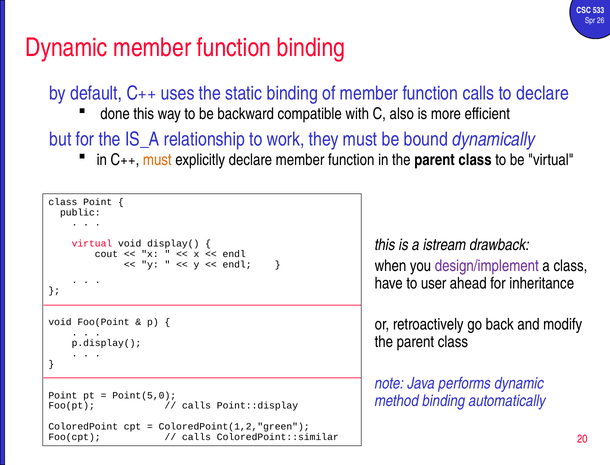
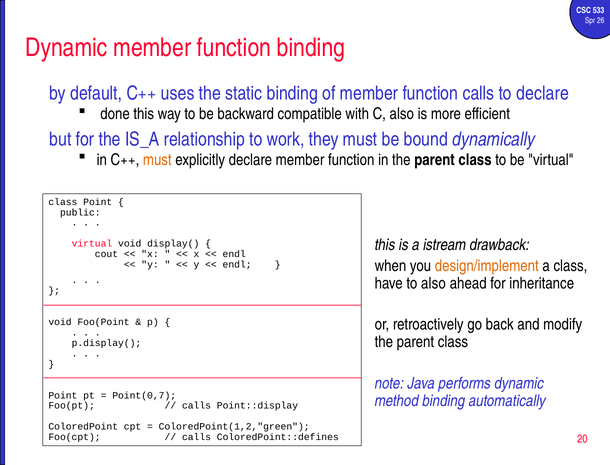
design/implement colour: purple -> orange (487, 266)
to user: user -> also (433, 283)
Point(5,0: Point(5,0 -> Point(0,7 (144, 395)
ColoredPoint::similar: ColoredPoint::similar -> ColoredPoint::defines (278, 437)
